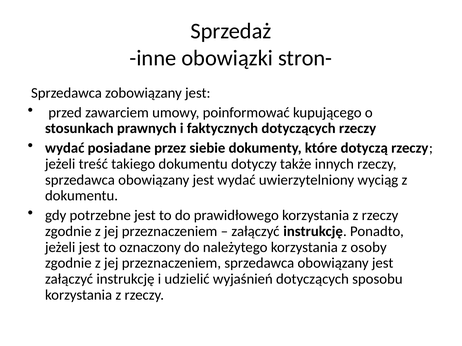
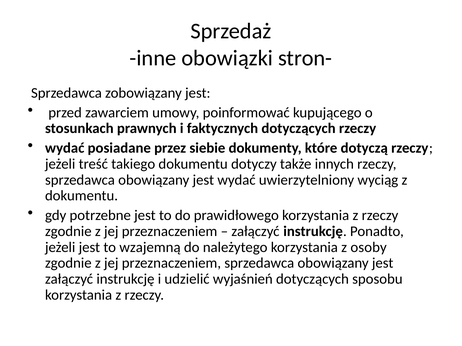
oznaczony: oznaczony -> wzajemną (150, 248)
